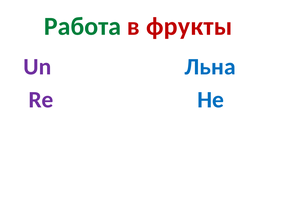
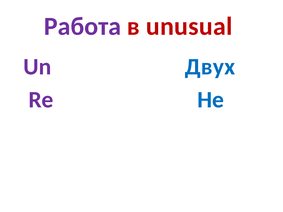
Работа colour: green -> purple (82, 26)
фрукты: фрукты -> unusual (189, 26)
Льна: Льна -> Двух (210, 67)
